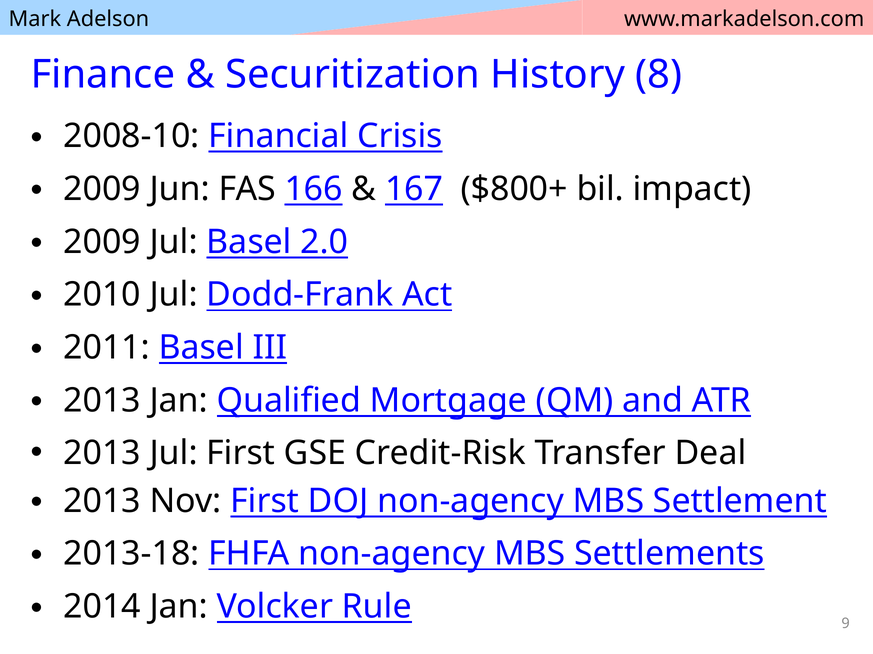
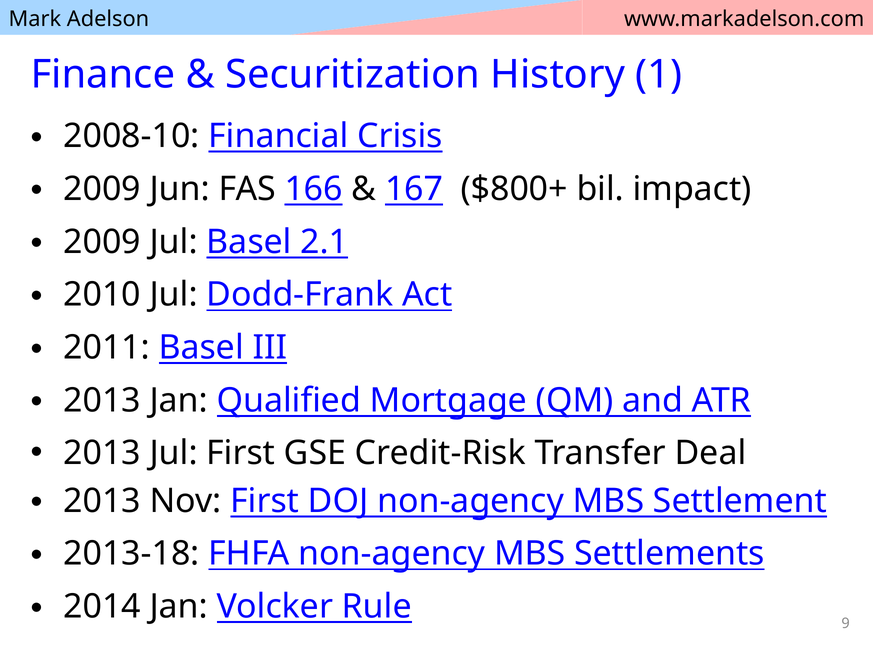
8: 8 -> 1 (659, 75)
2.0: 2.0 -> 2.1 (324, 242)
